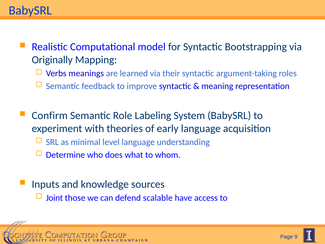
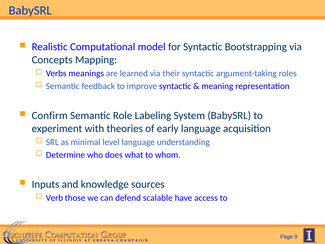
Originally: Originally -> Concepts (52, 60)
Joint: Joint -> Verb (54, 198)
